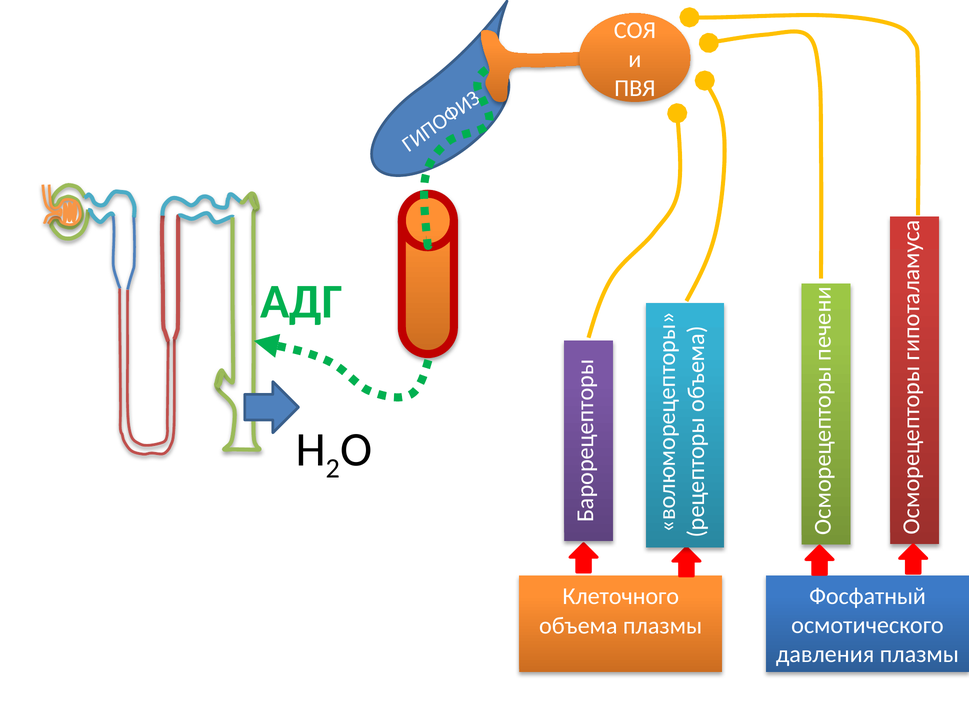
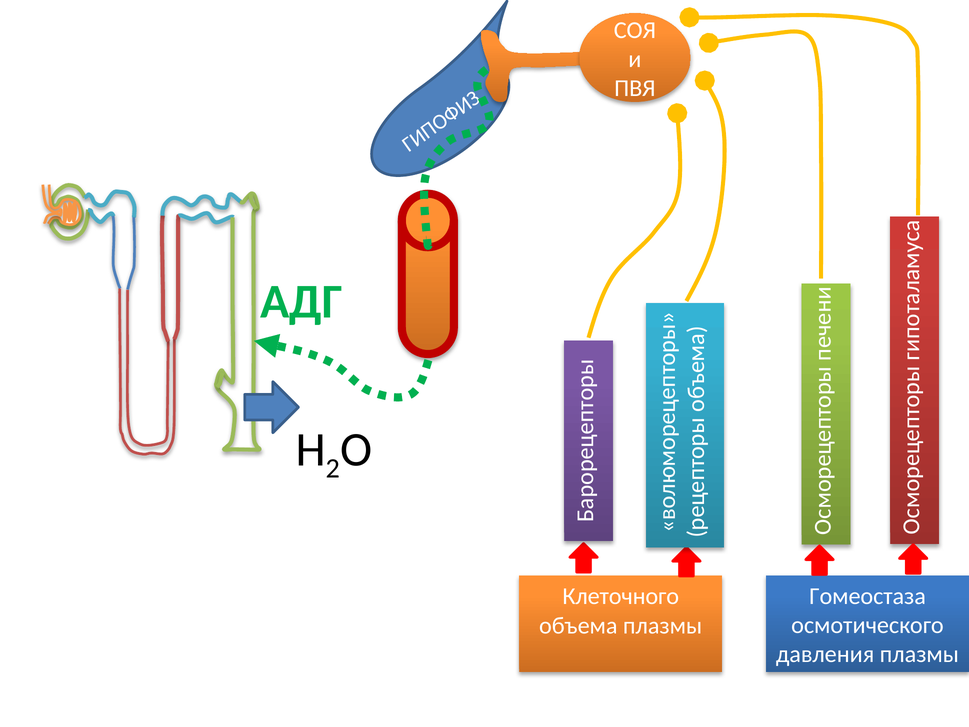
Фосфатный: Фосфатный -> Гомеостаза (868, 596)
